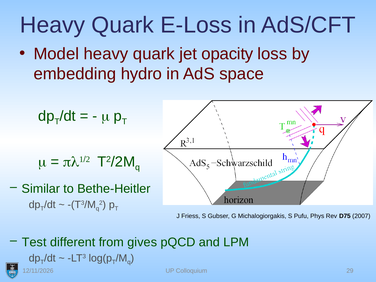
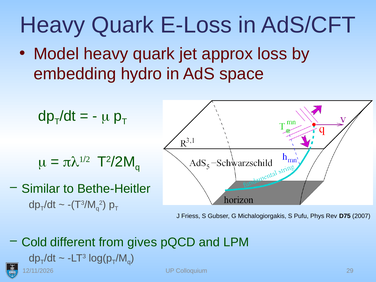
opacity: opacity -> approx (227, 54)
Test: Test -> Cold (34, 242)
